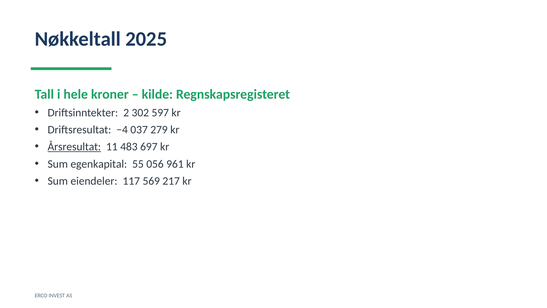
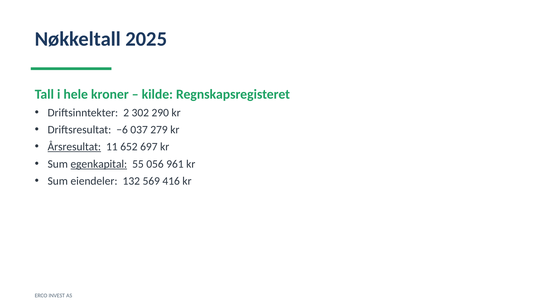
597: 597 -> 290 (160, 112)
−4: −4 -> −6 (122, 130)
483: 483 -> 652 (129, 147)
egenkapital underline: none -> present (99, 164)
117: 117 -> 132 (131, 181)
217: 217 -> 416 (171, 181)
